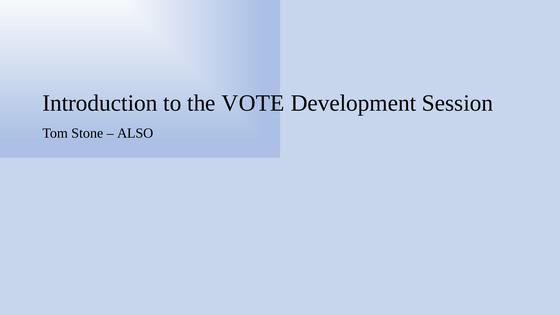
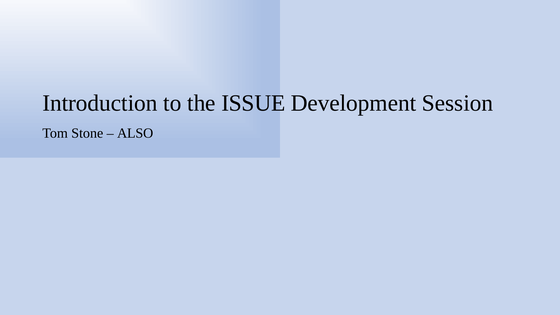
VOTE: VOTE -> ISSUE (253, 103)
